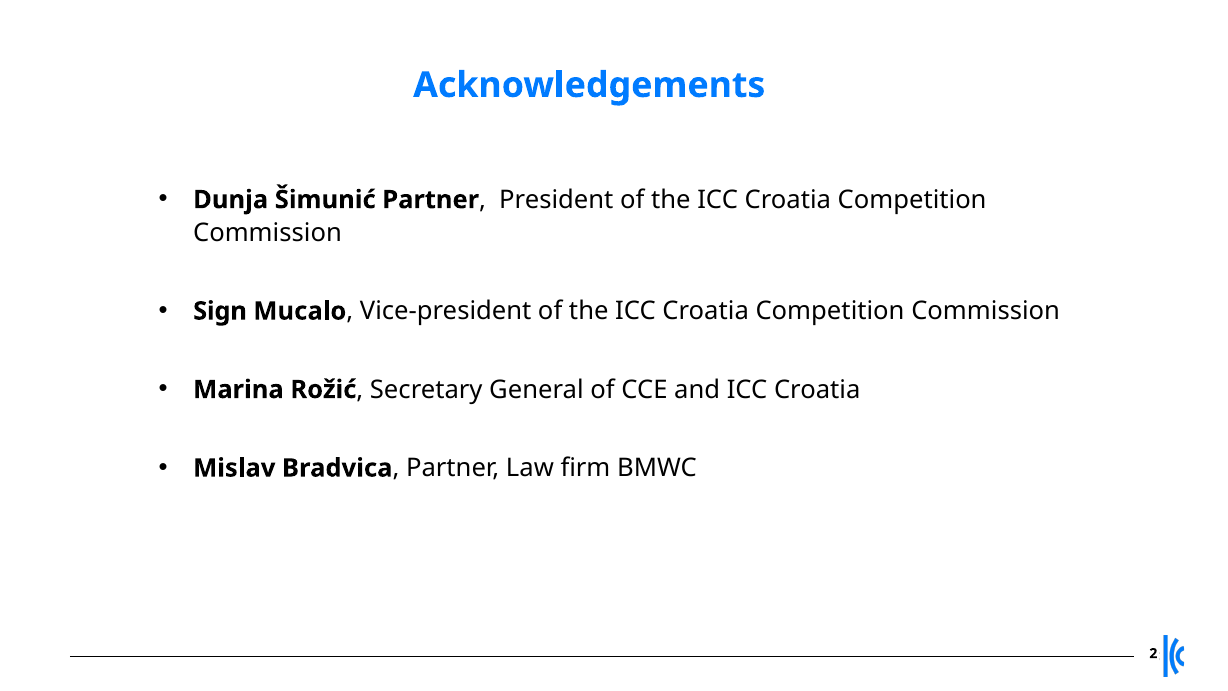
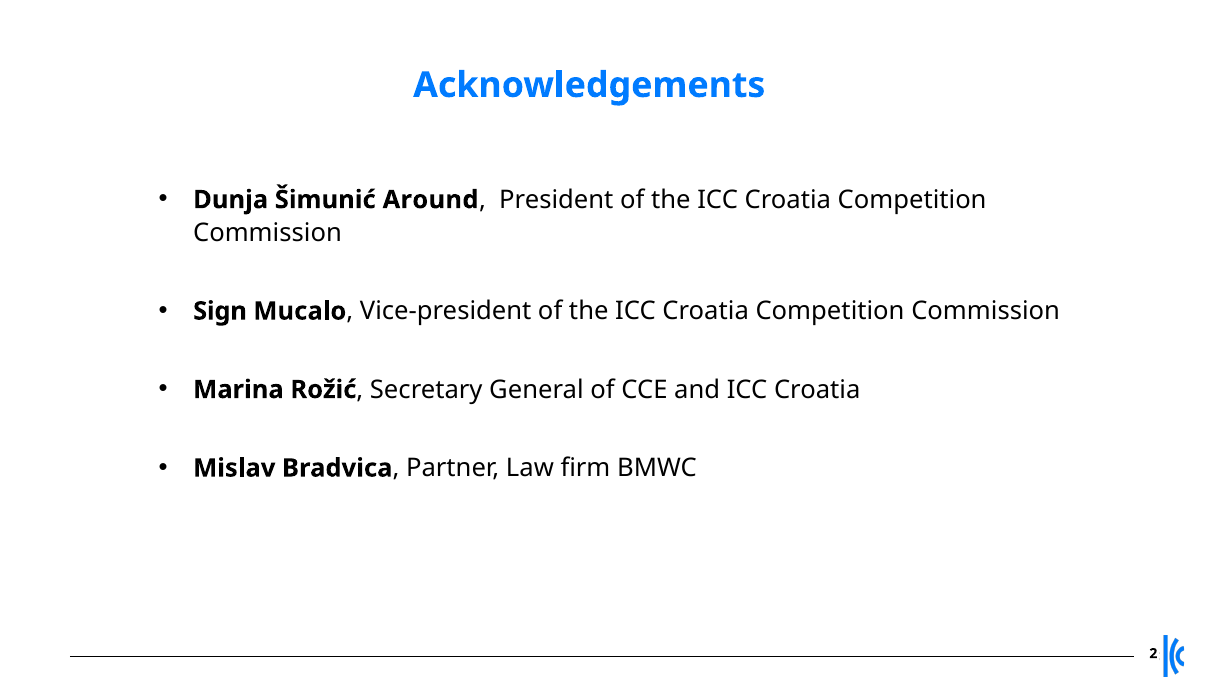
Šimunić Partner: Partner -> Around (431, 200)
